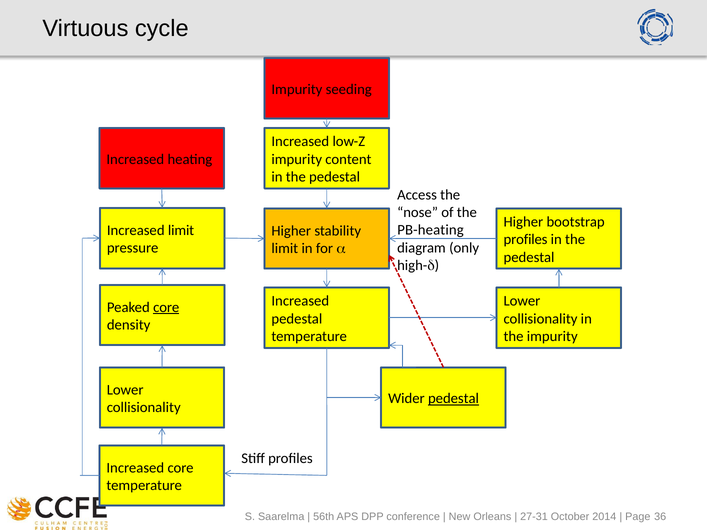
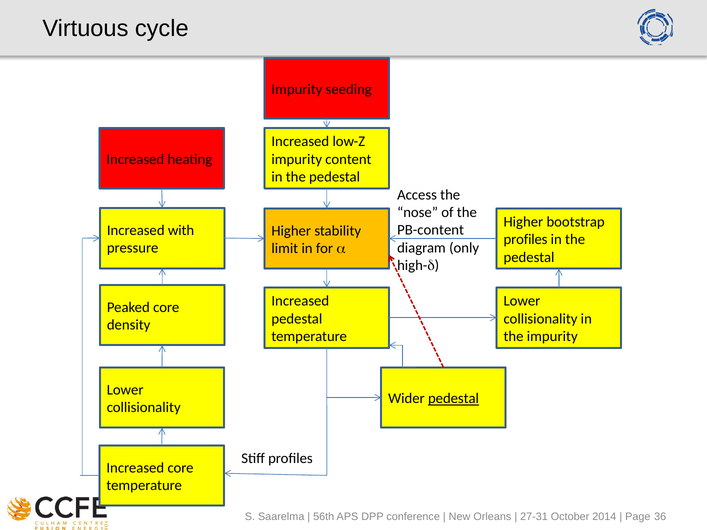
PB-heating: PB-heating -> PB-content (431, 230)
Increased limit: limit -> with (181, 230)
core underline: present -> none (166, 307)
